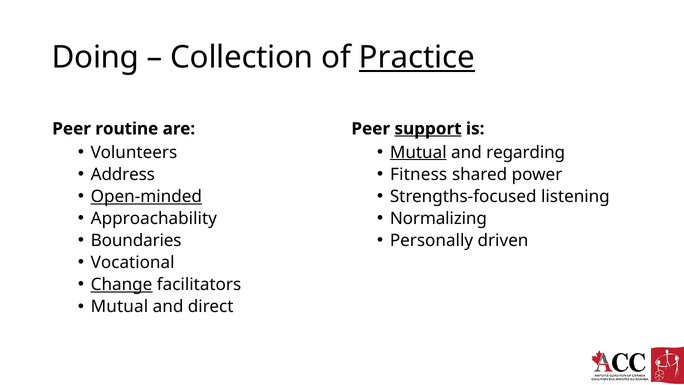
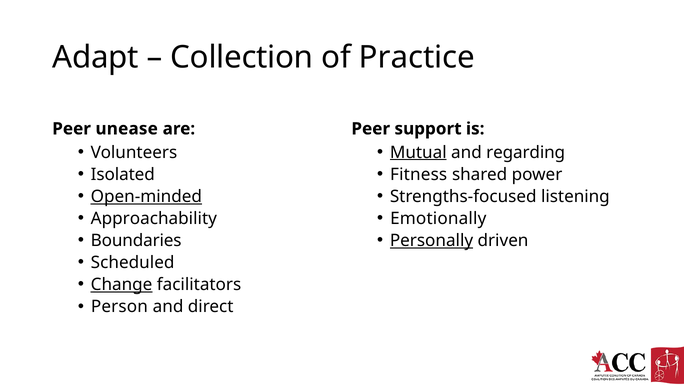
Doing: Doing -> Adapt (95, 57)
Practice underline: present -> none (417, 57)
routine: routine -> unease (127, 129)
support underline: present -> none (428, 129)
Address: Address -> Isolated (123, 174)
Normalizing: Normalizing -> Emotionally (438, 218)
Personally underline: none -> present (432, 240)
Vocational: Vocational -> Scheduled (133, 262)
Mutual: Mutual -> Person (119, 306)
